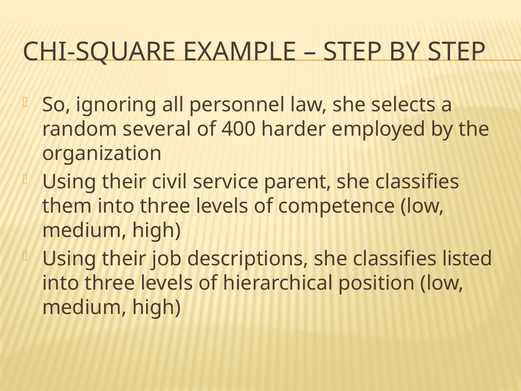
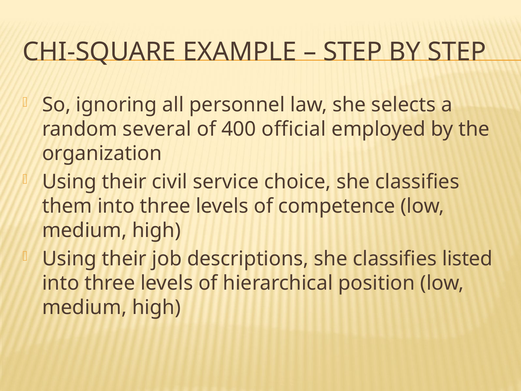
harder: harder -> official (294, 129)
parent: parent -> choice (298, 182)
